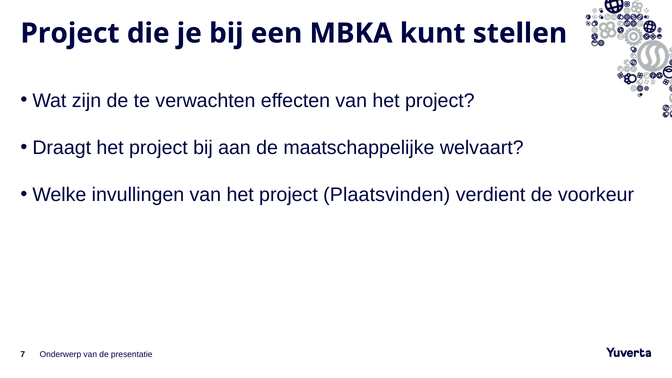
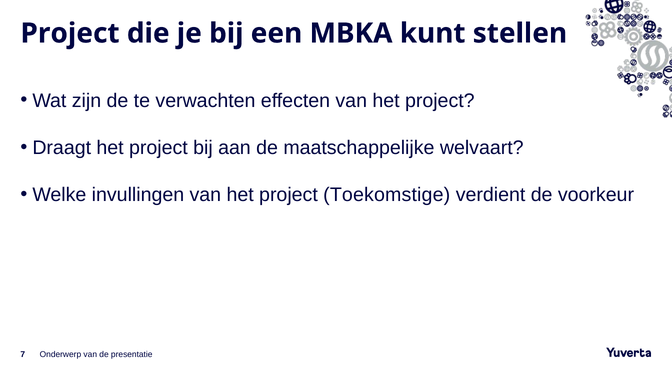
Plaatsvinden: Plaatsvinden -> Toekomstige (387, 195)
